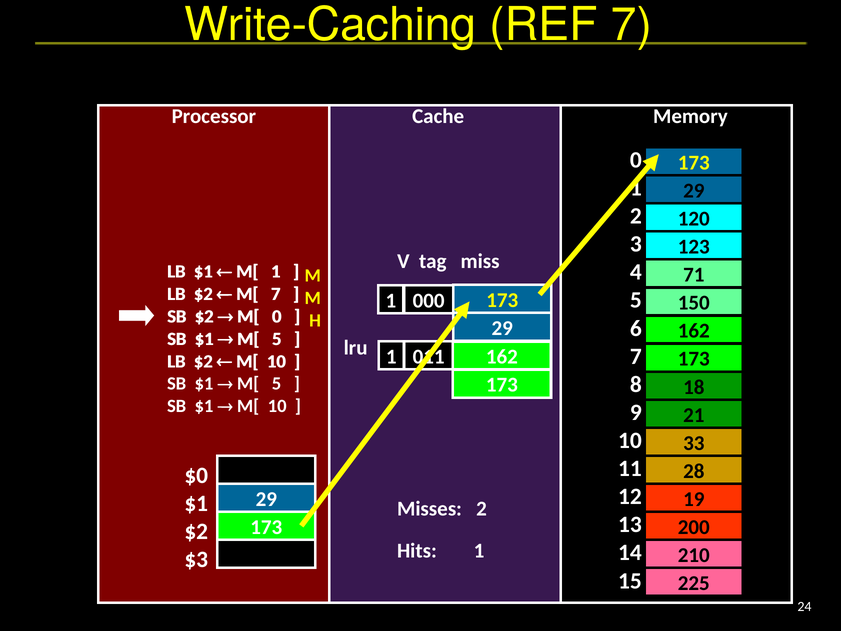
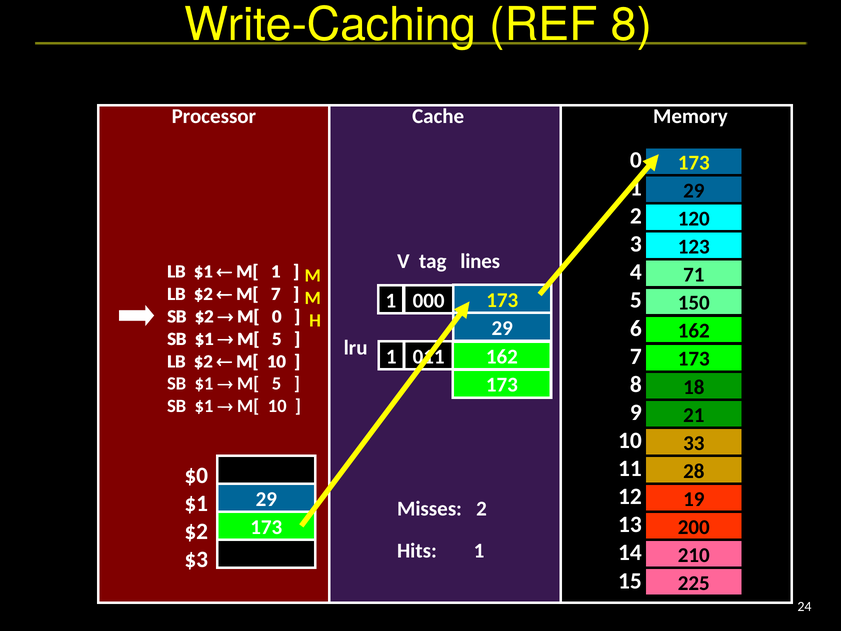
REF 7: 7 -> 8 (632, 25)
miss: miss -> lines (480, 261)
